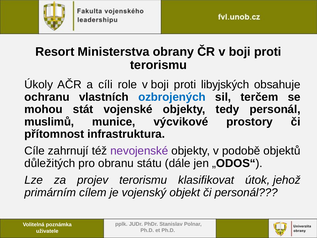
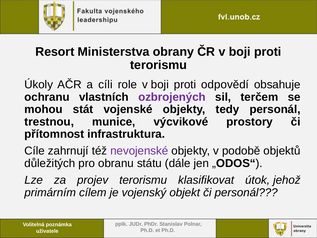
libyjských: libyjských -> odpovědí (225, 85)
ozbrojených colour: blue -> purple (172, 97)
muslimů: muslimů -> trestnou (49, 122)
